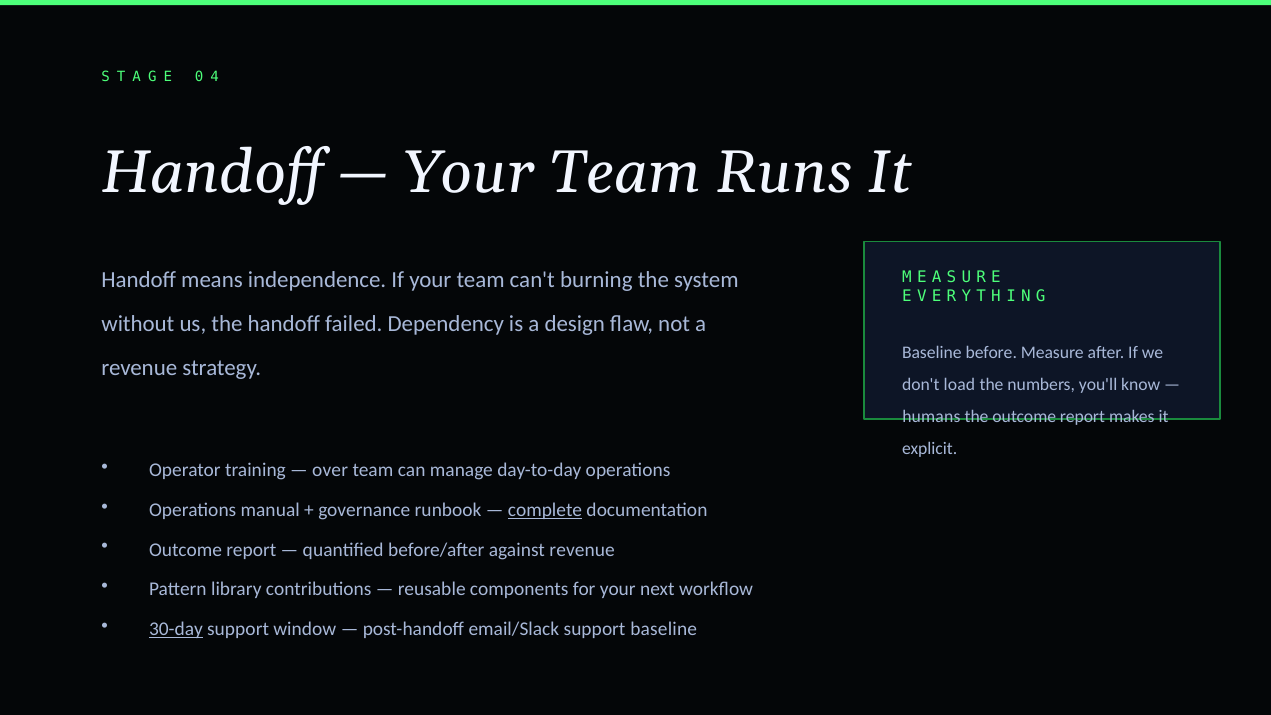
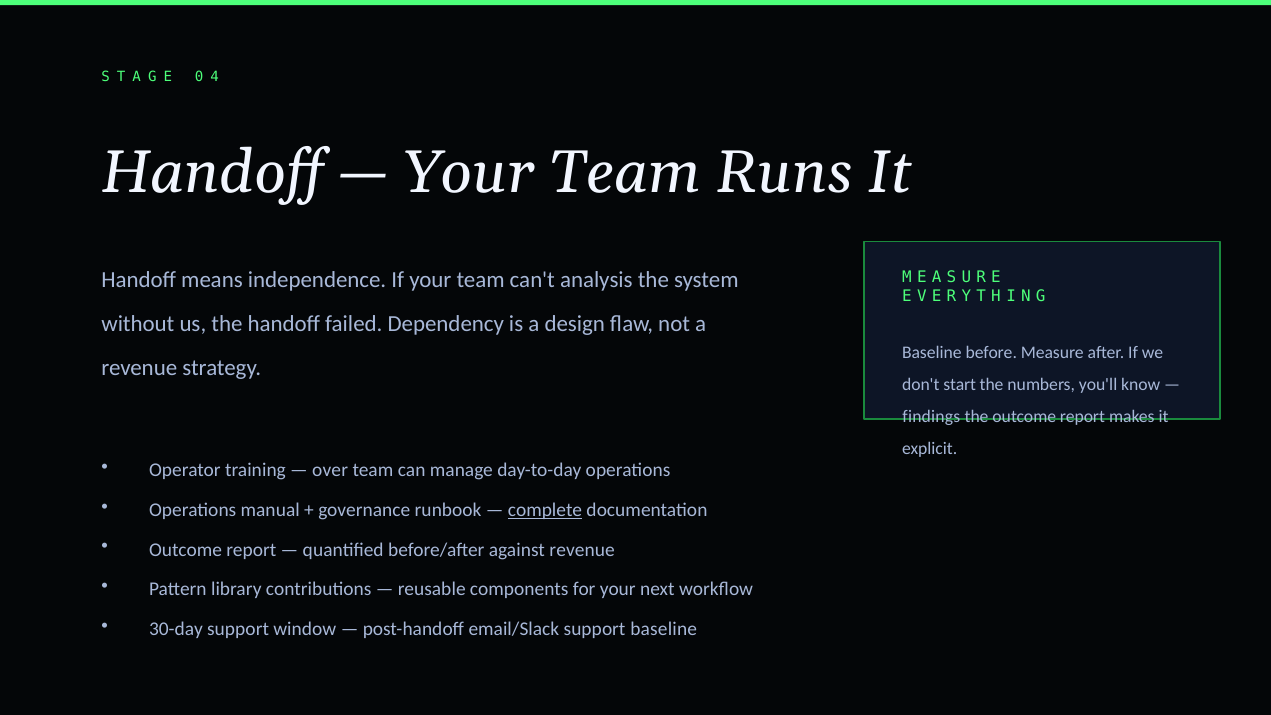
burning: burning -> analysis (596, 280)
load: load -> start (960, 385)
humans: humans -> findings (931, 416)
30-day underline: present -> none (176, 629)
